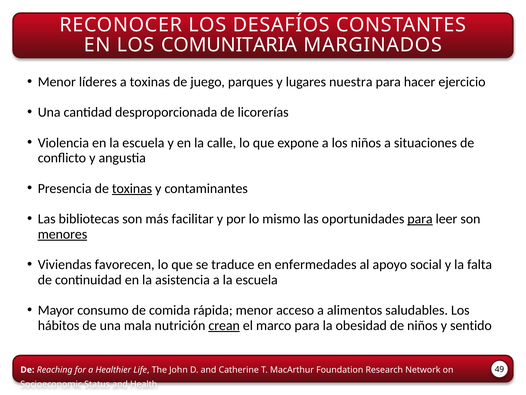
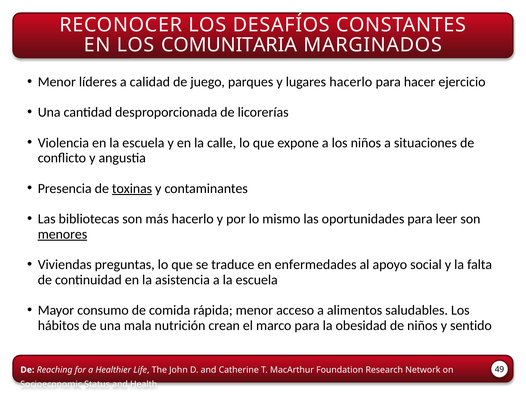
a toxinas: toxinas -> calidad (150, 82)
lugares nuestra: nuestra -> hacerlo (351, 82)
más facilitar: facilitar -> hacerlo (193, 219)
para underline: present -> none (420, 219)
favorecen: favorecen -> preguntas (125, 264)
crean underline: present -> none (224, 325)
